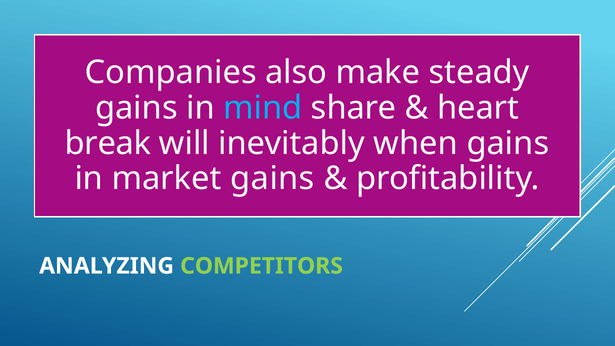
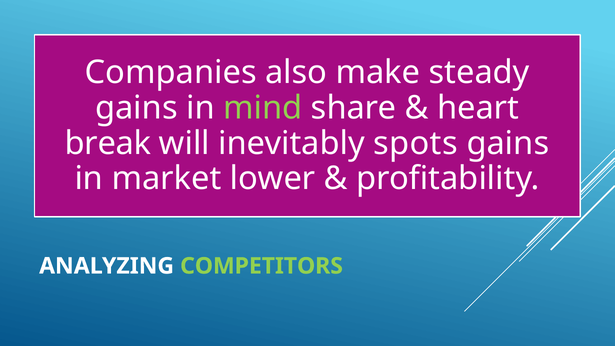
mind colour: light blue -> light green (263, 108)
when: when -> spots (416, 143)
market gains: gains -> lower (273, 178)
